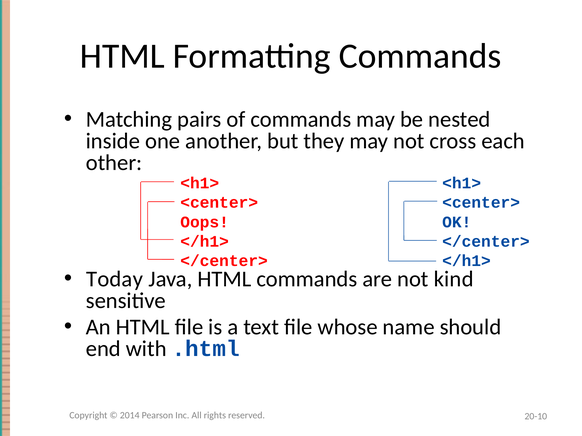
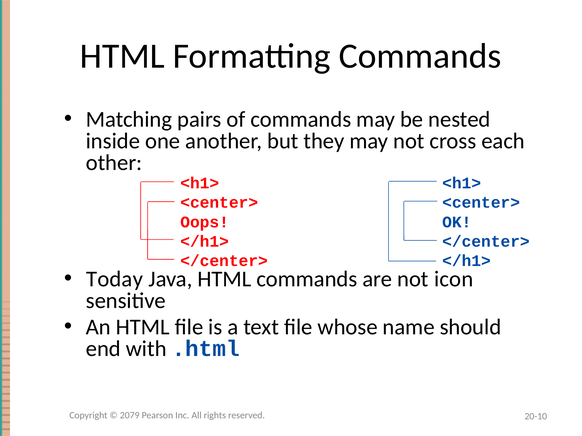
kind: kind -> icon (454, 279)
2014: 2014 -> 2079 (130, 416)
